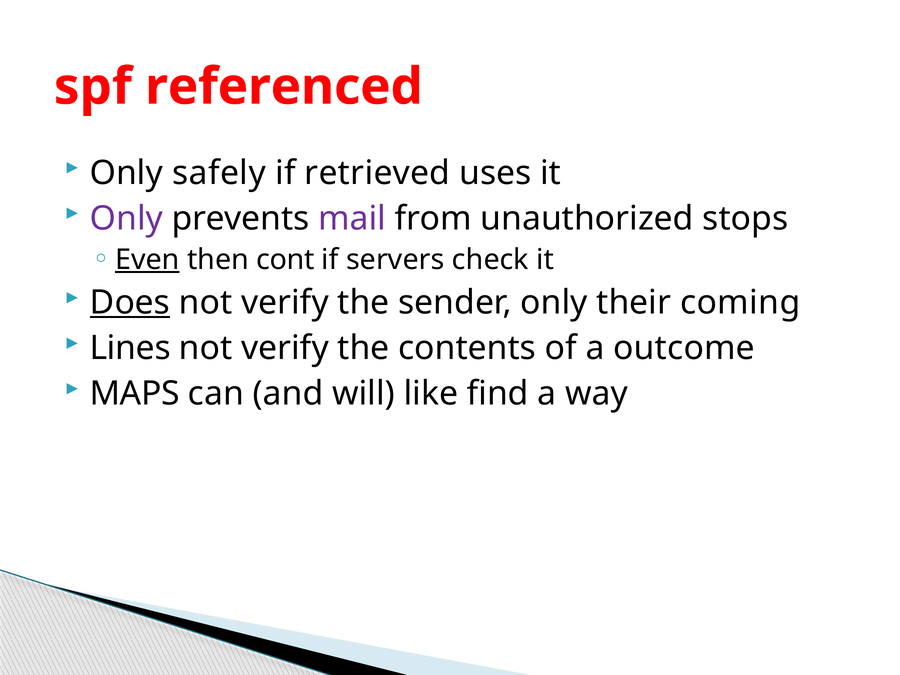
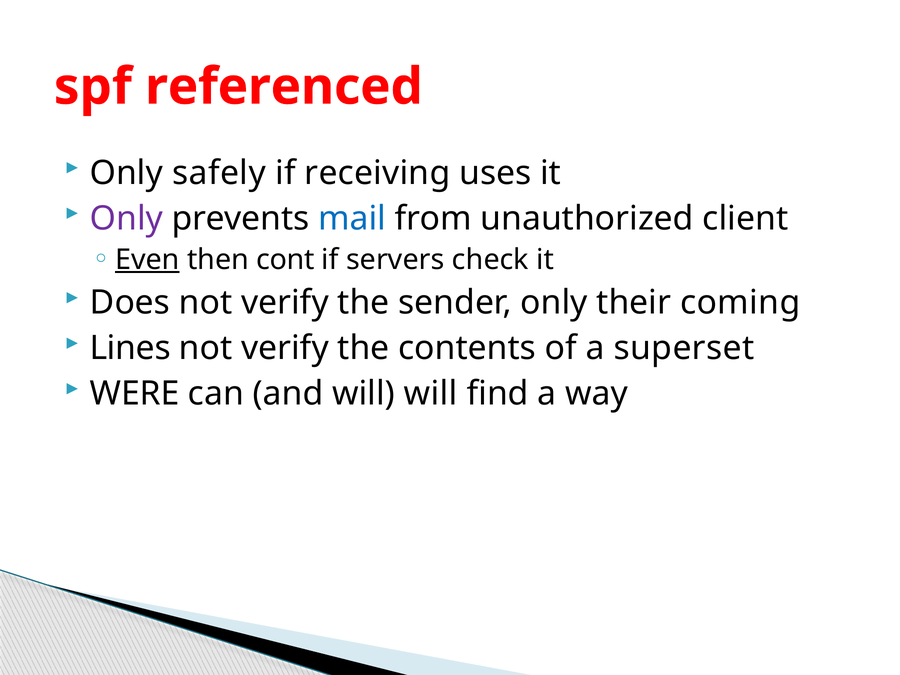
retrieved: retrieved -> receiving (377, 173)
mail colour: purple -> blue (352, 218)
stops: stops -> client (745, 218)
Does underline: present -> none (130, 302)
outcome: outcome -> superset (684, 348)
MAPS: MAPS -> WERE (135, 394)
will like: like -> will (431, 394)
